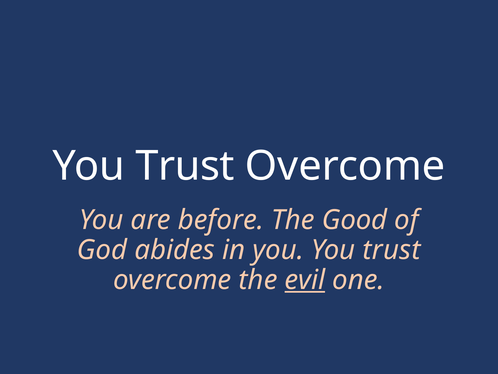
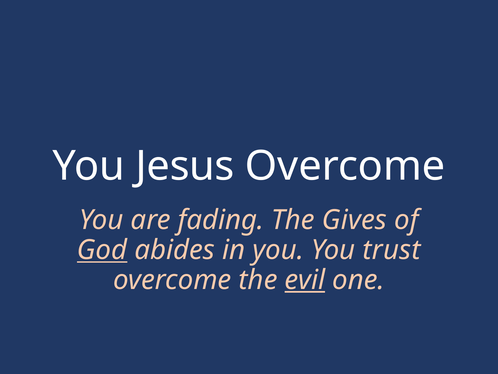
Trust: Trust -> Jesus (185, 166)
before: before -> fading (221, 220)
Good: Good -> Gives (354, 220)
God underline: none -> present (102, 250)
